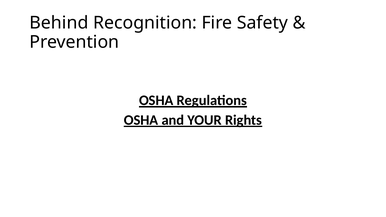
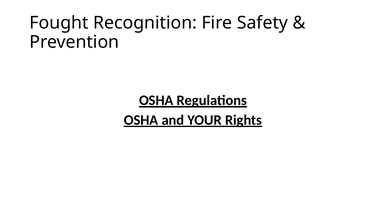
Behind: Behind -> Fought (59, 23)
